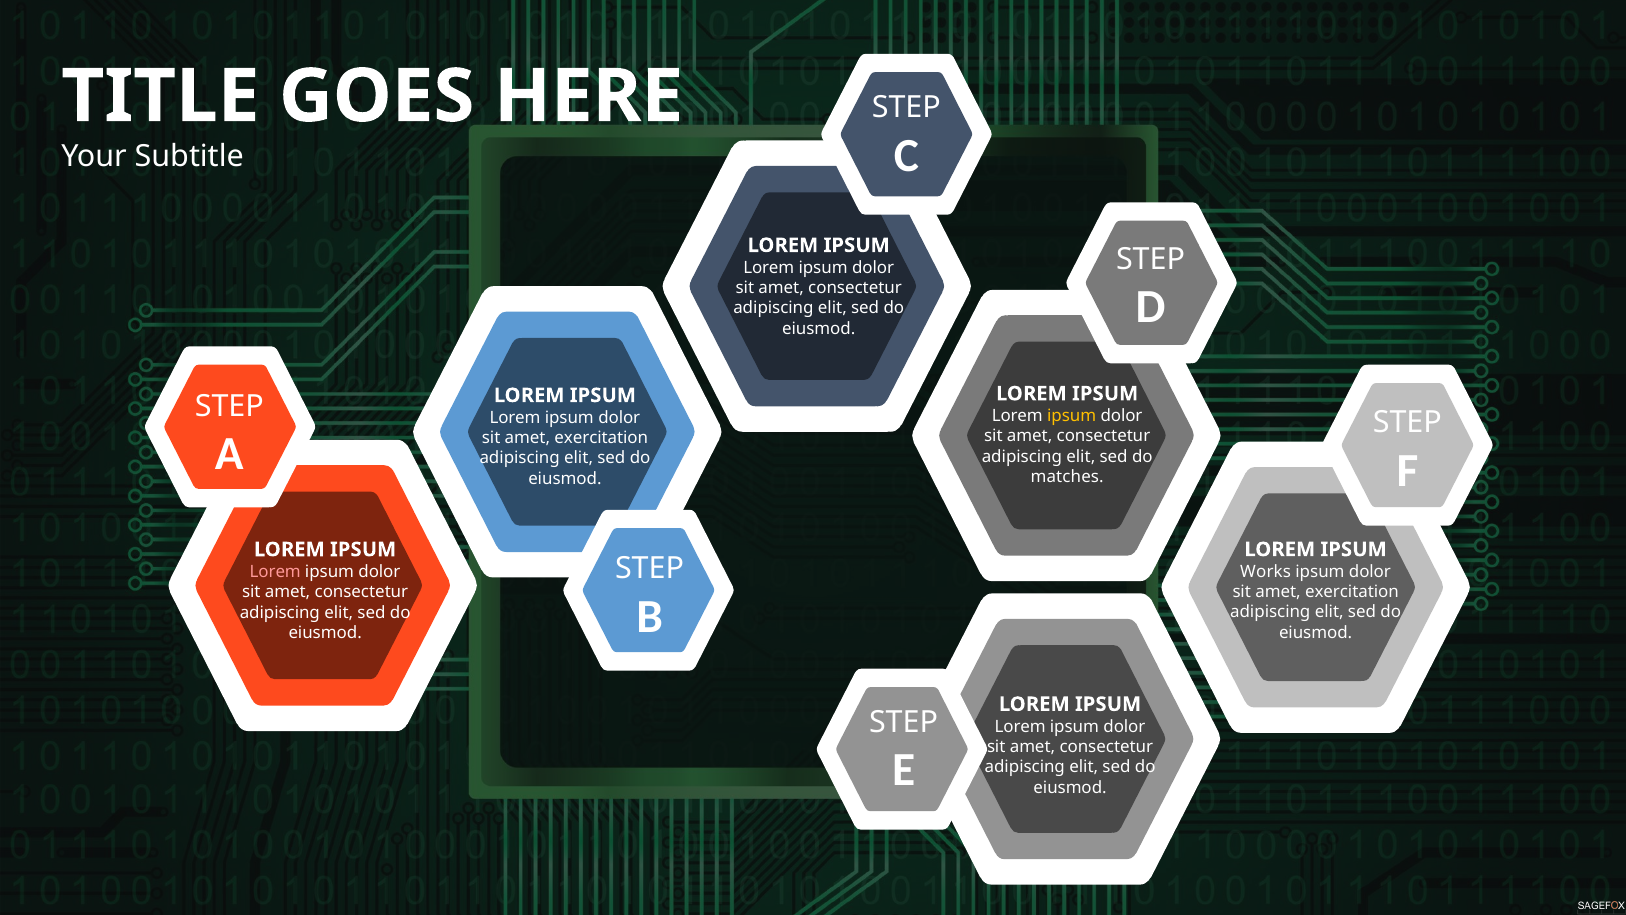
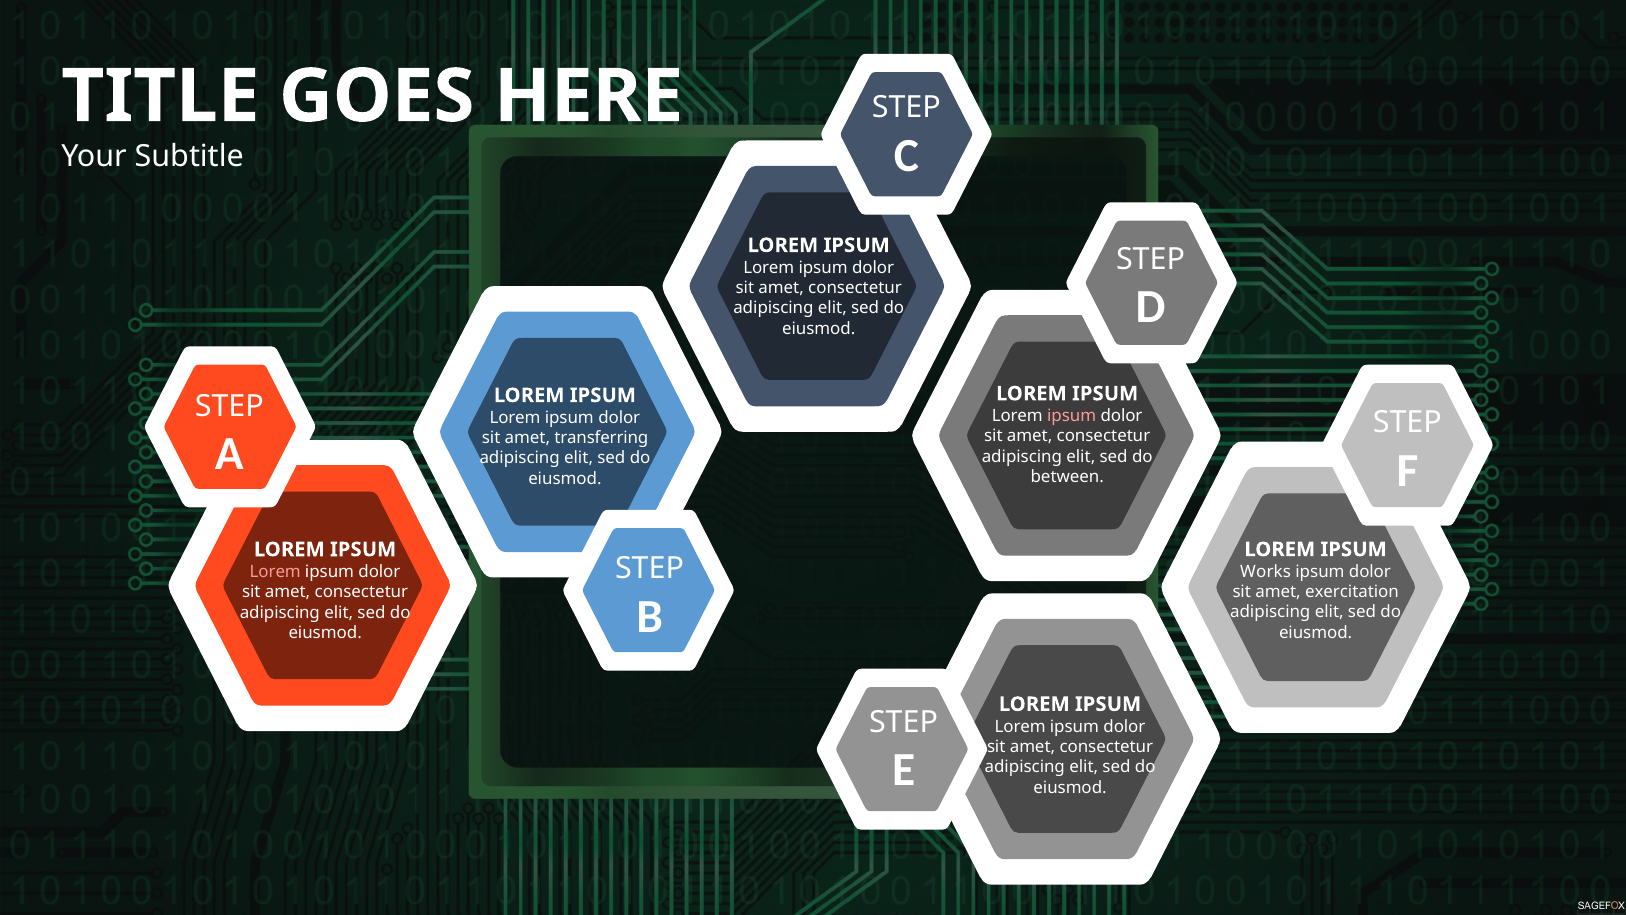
ipsum colour: yellow -> pink (1072, 416)
exercitation: exercitation -> transferring (601, 438)
matches: matches -> between (1067, 477)
